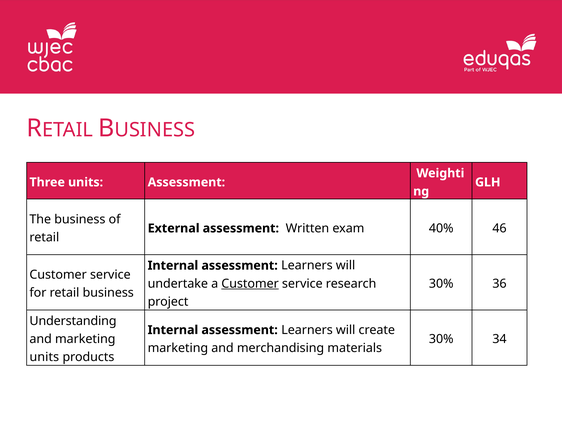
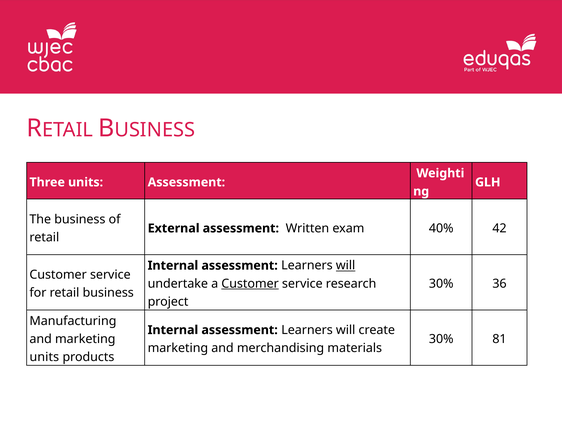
46: 46 -> 42 (499, 228)
will underline: none -> present (346, 265)
Understanding: Understanding -> Manufacturing (73, 321)
34: 34 -> 81 (499, 339)
